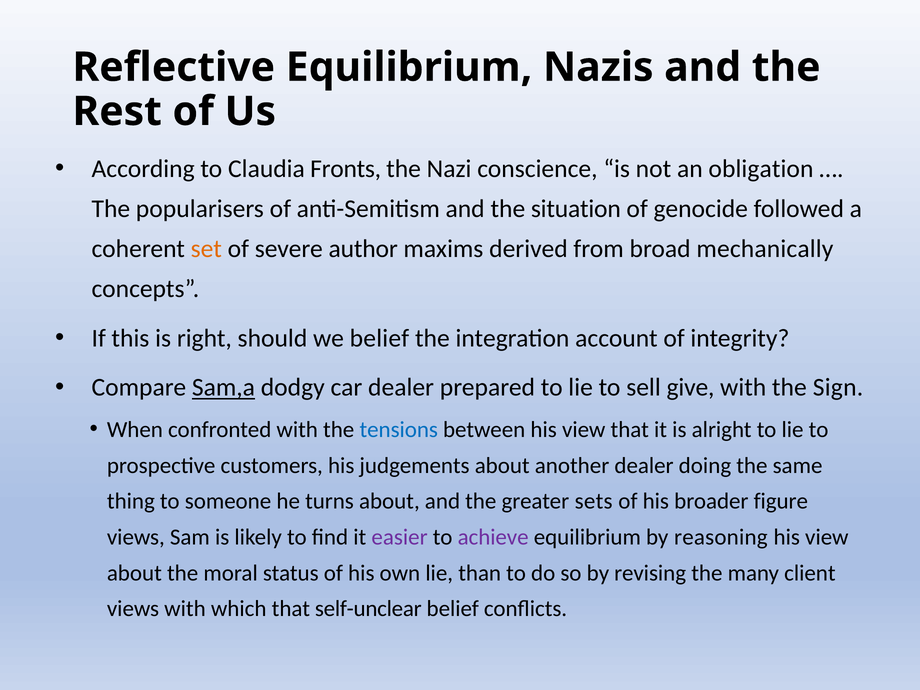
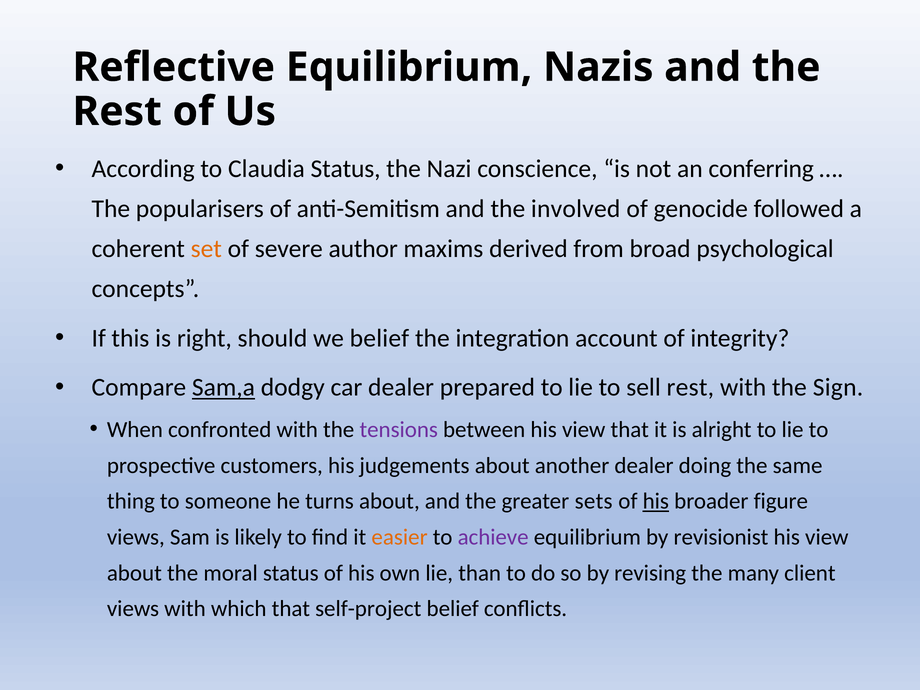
Claudia Fronts: Fronts -> Status (346, 169)
obligation: obligation -> conferring (761, 169)
situation: situation -> involved (576, 209)
mechanically: mechanically -> psychological (765, 249)
sell give: give -> rest (690, 388)
tensions colour: blue -> purple (399, 430)
his underline: none -> present (656, 501)
easier colour: purple -> orange (400, 537)
reasoning: reasoning -> revisionist (721, 537)
self-unclear: self-unclear -> self-project (368, 609)
